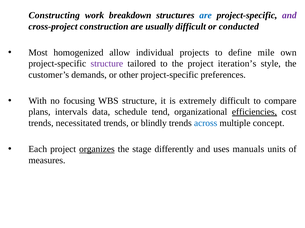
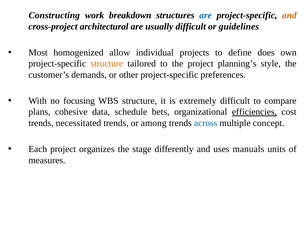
and colour: purple -> orange (289, 15)
construction: construction -> architectural (104, 27)
conducted: conducted -> guidelines (239, 27)
mile: mile -> does (266, 53)
structure colour: purple -> orange (107, 64)
iteration’s: iteration’s -> planning’s (237, 64)
intervals: intervals -> cohesive (71, 112)
tend: tend -> bets (161, 112)
blindly: blindly -> among (154, 123)
organizes underline: present -> none (97, 150)
